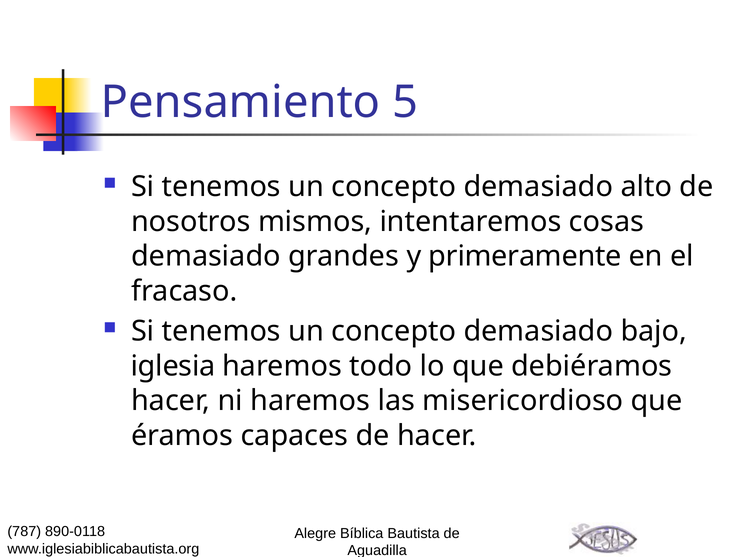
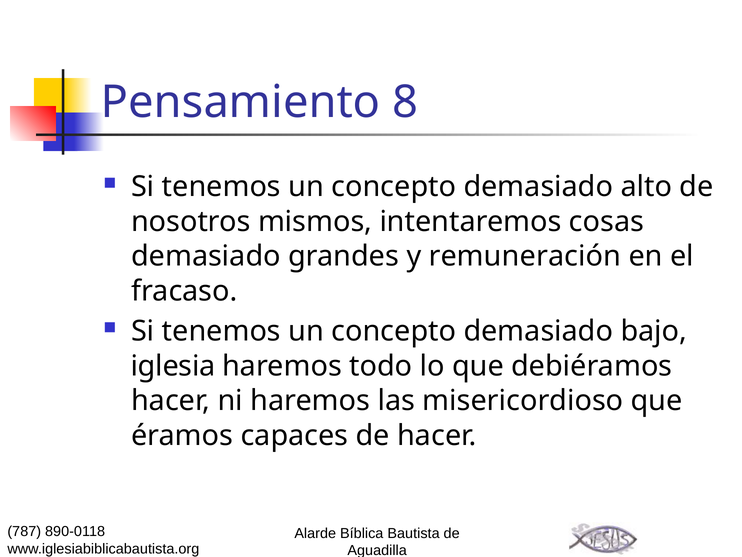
5: 5 -> 8 (405, 102)
primeramente: primeramente -> remuneración (525, 256)
Alegre: Alegre -> Alarde (315, 533)
